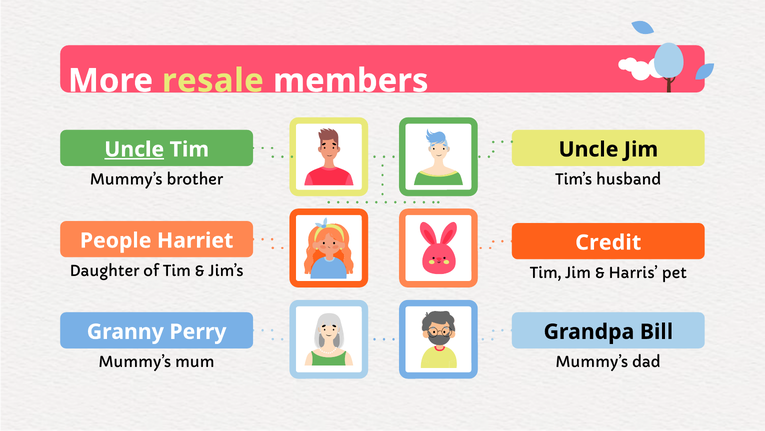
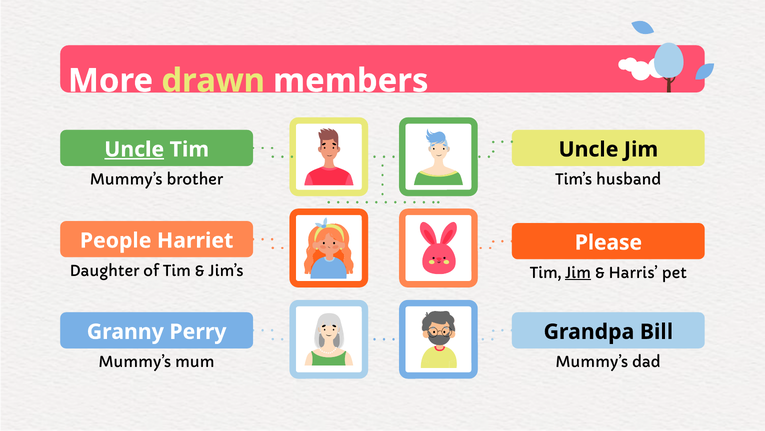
resale: resale -> drawn (213, 81)
Credit: Credit -> Please (608, 242)
Jim underline: none -> present (578, 273)
